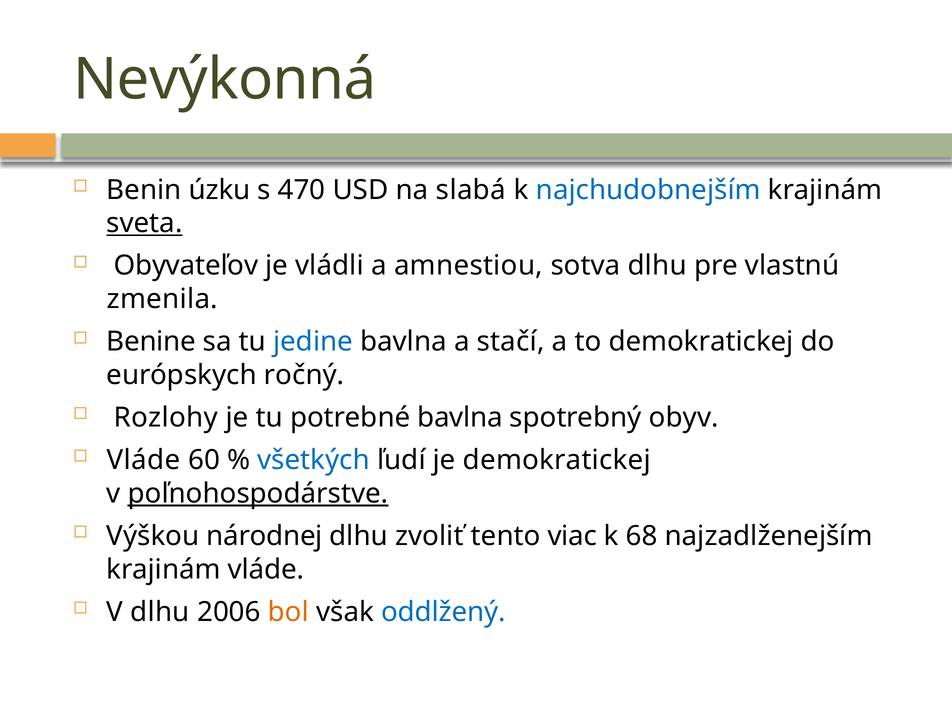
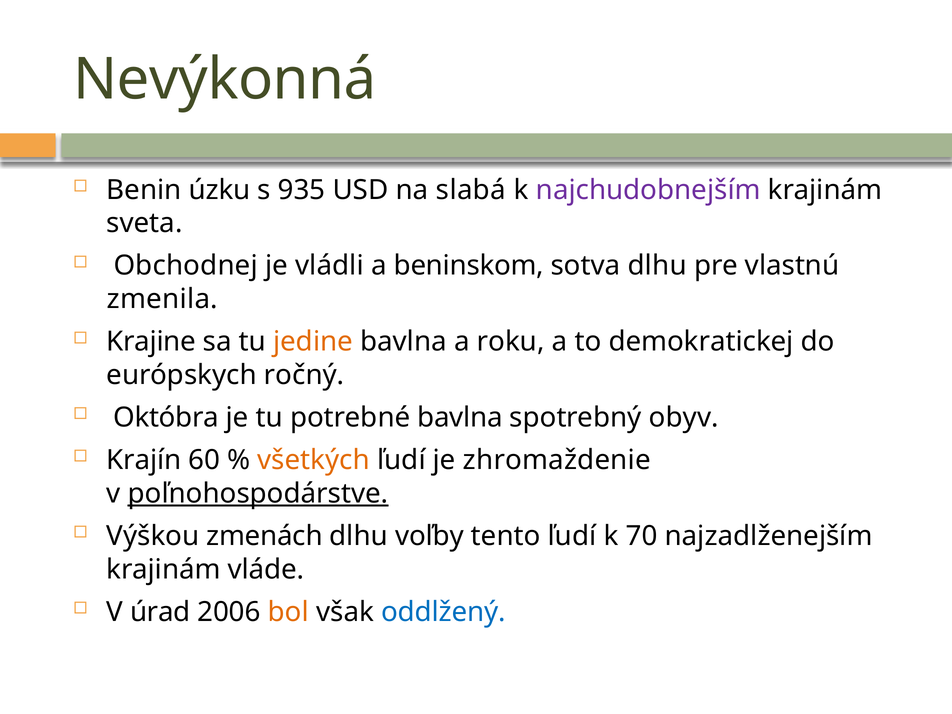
470: 470 -> 935 (302, 190)
najchudobnejším colour: blue -> purple (648, 190)
sveta underline: present -> none (144, 223)
Obyvateľov: Obyvateľov -> Obchodnej (186, 266)
amnestiou: amnestiou -> beninskom (469, 266)
Benine: Benine -> Krajine (151, 342)
jedine colour: blue -> orange (313, 342)
stačí: stačí -> roku (511, 342)
Rozlohy: Rozlohy -> Októbra (166, 418)
Vláde: Vláde -> Krajín (144, 460)
všetkých colour: blue -> orange (314, 460)
je demokratickej: demokratickej -> zhromaždenie (557, 460)
národnej: národnej -> zmenách (265, 536)
zvoliť: zvoliť -> voľby (430, 536)
tento viac: viac -> ľudí (572, 536)
68: 68 -> 70 (642, 536)
V dlhu: dlhu -> úrad (160, 612)
